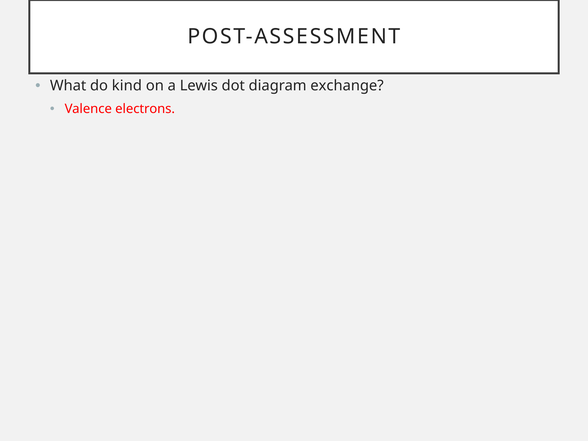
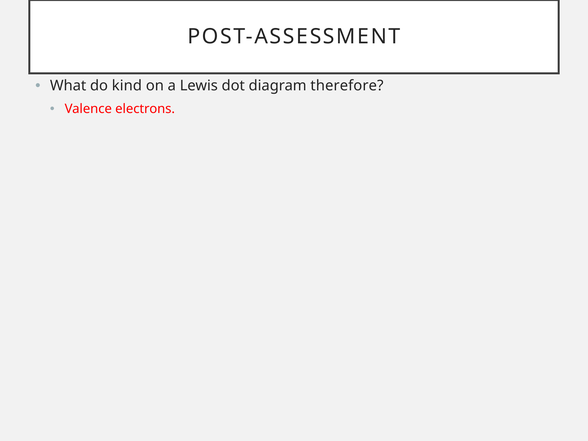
exchange: exchange -> therefore (347, 86)
